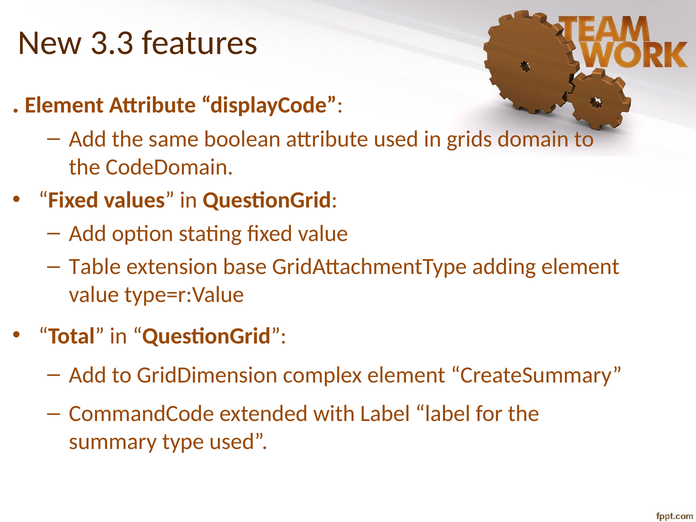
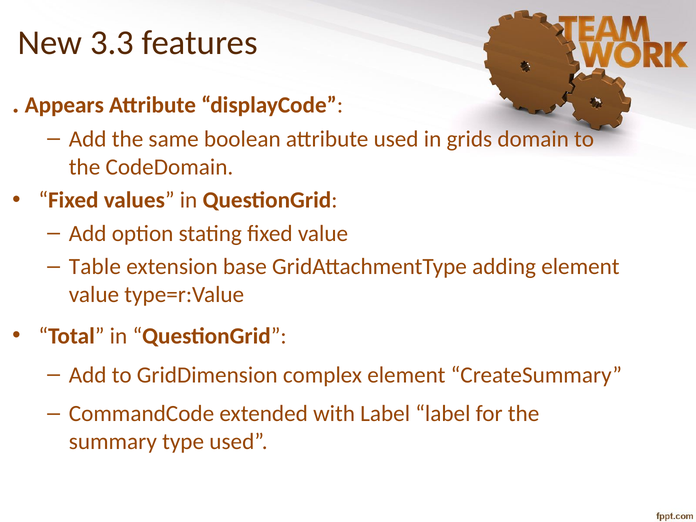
Element: Element -> Appears (64, 105)
